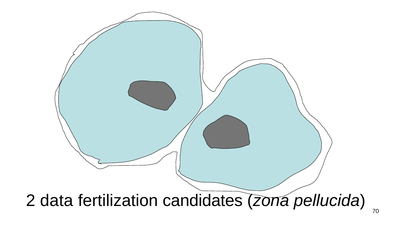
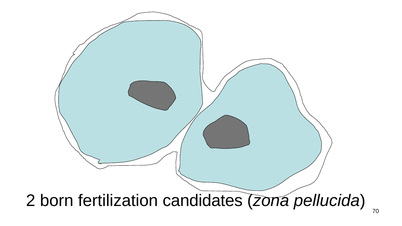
data: data -> born (57, 201)
